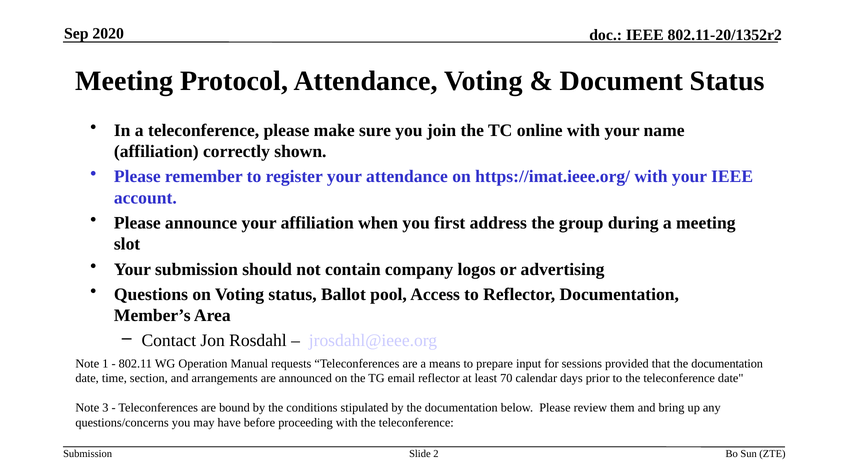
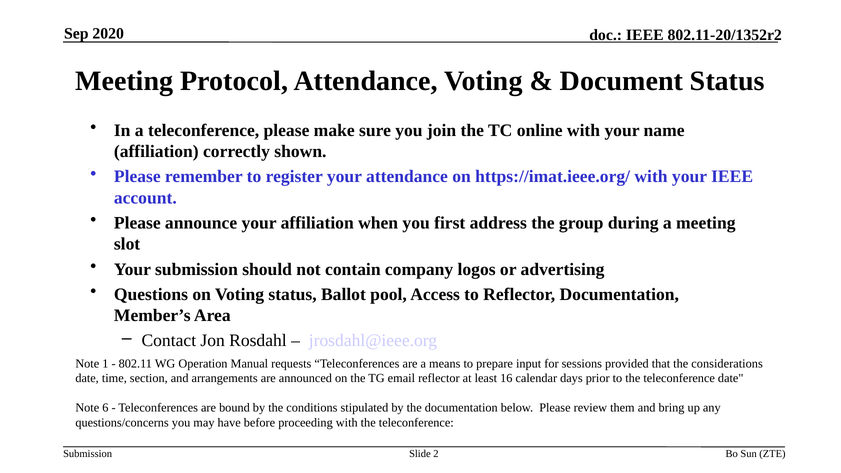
that the documentation: documentation -> considerations (727, 364)
70: 70 -> 16 (506, 378)
3: 3 -> 6 (105, 408)
